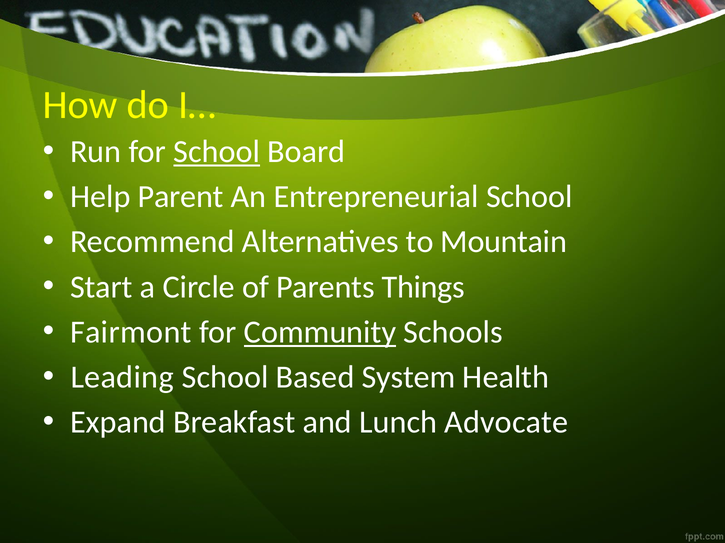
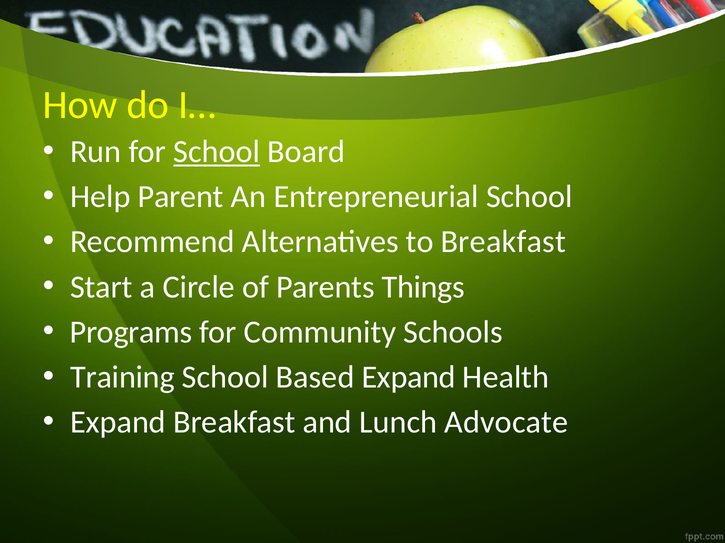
to Mountain: Mountain -> Breakfast (503, 242)
Fairmont: Fairmont -> Programs (131, 332)
Community underline: present -> none (320, 332)
Leading: Leading -> Training (122, 378)
Based System: System -> Expand (409, 378)
